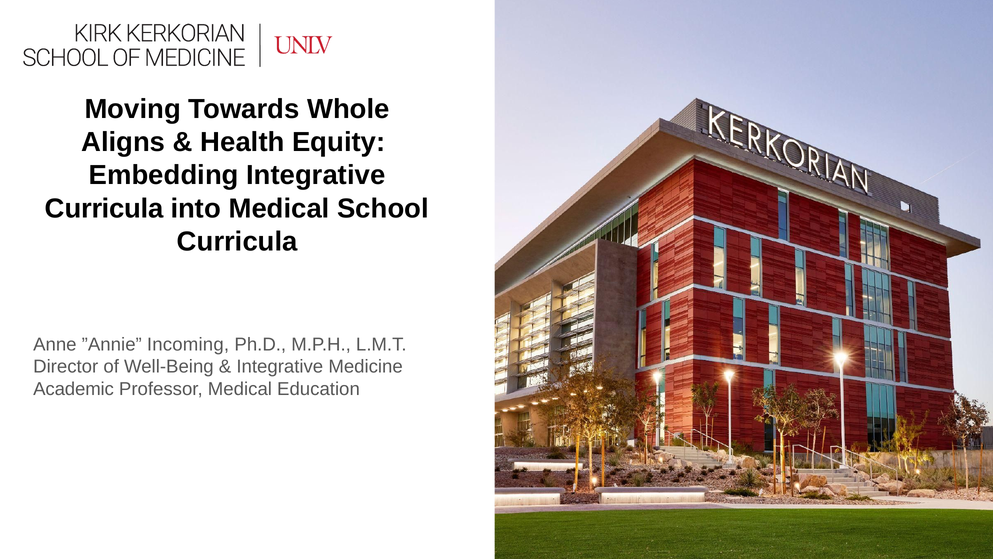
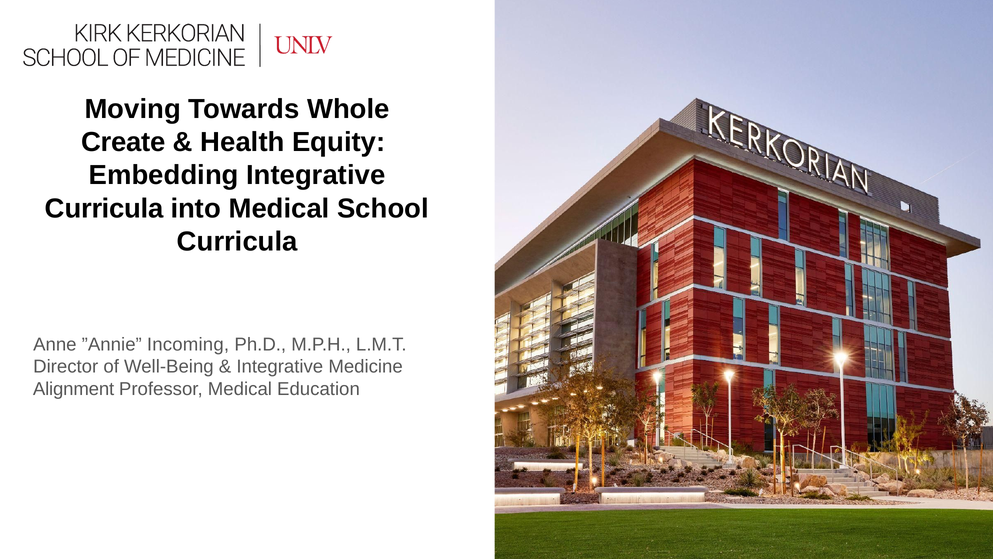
Aligns: Aligns -> Create (123, 142)
Academic: Academic -> Alignment (74, 389)
